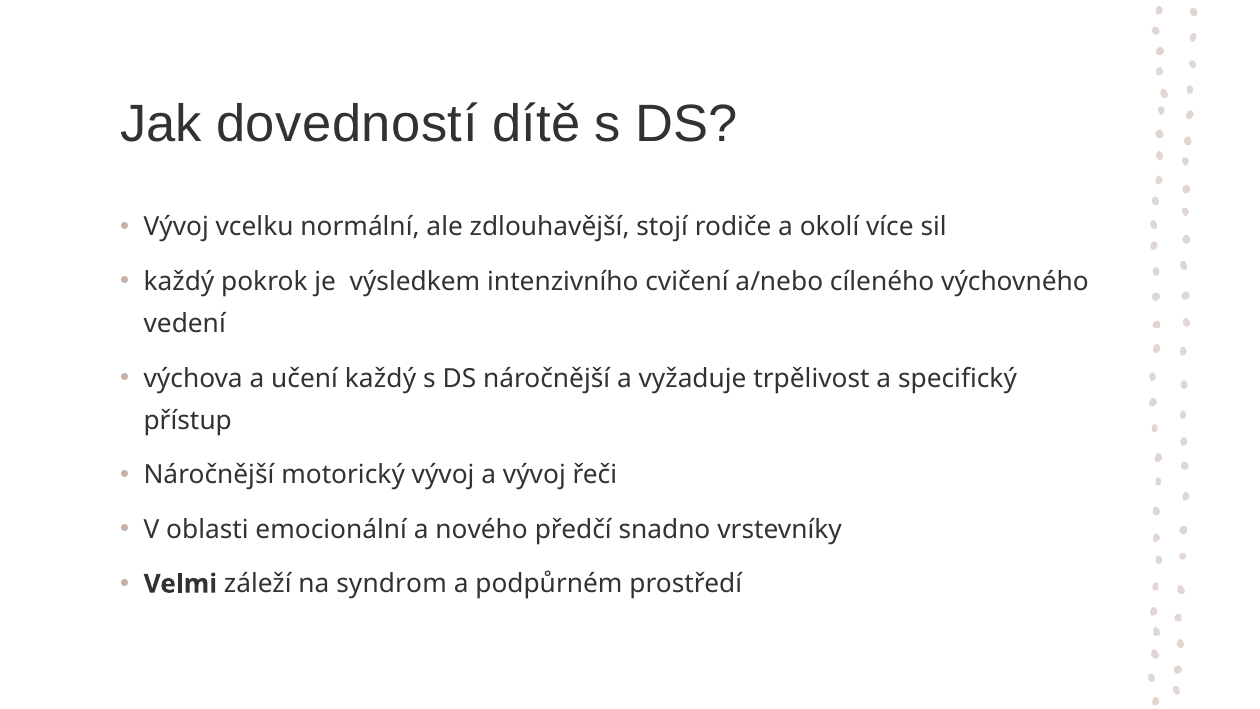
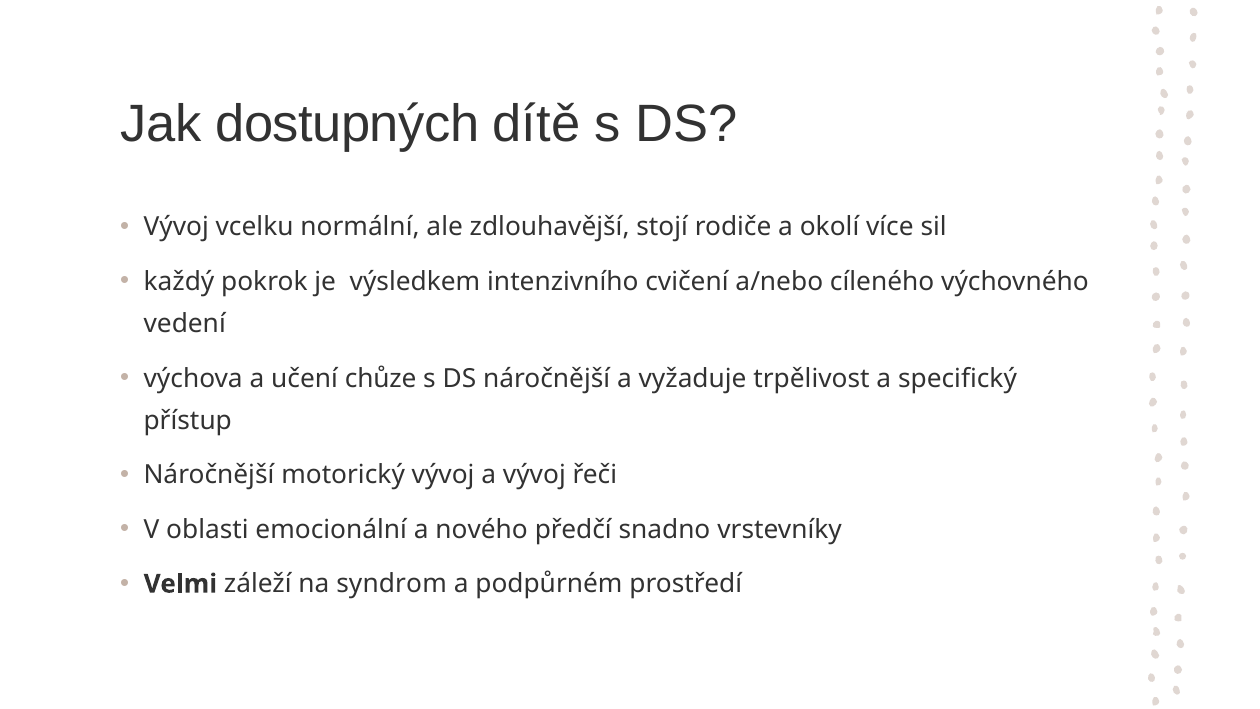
dovedností: dovedností -> dostupných (347, 124)
učení každý: každý -> chůze (381, 378)
